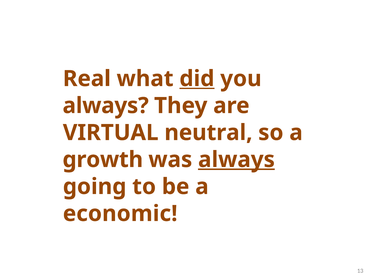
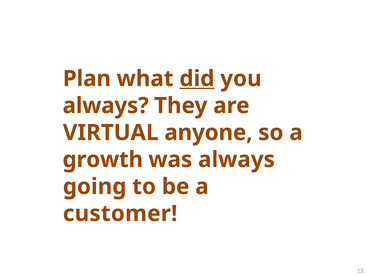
Real: Real -> Plan (87, 78)
neutral: neutral -> anyone (208, 132)
always underline: present -> none (236, 159)
economic: economic -> customer (120, 213)
